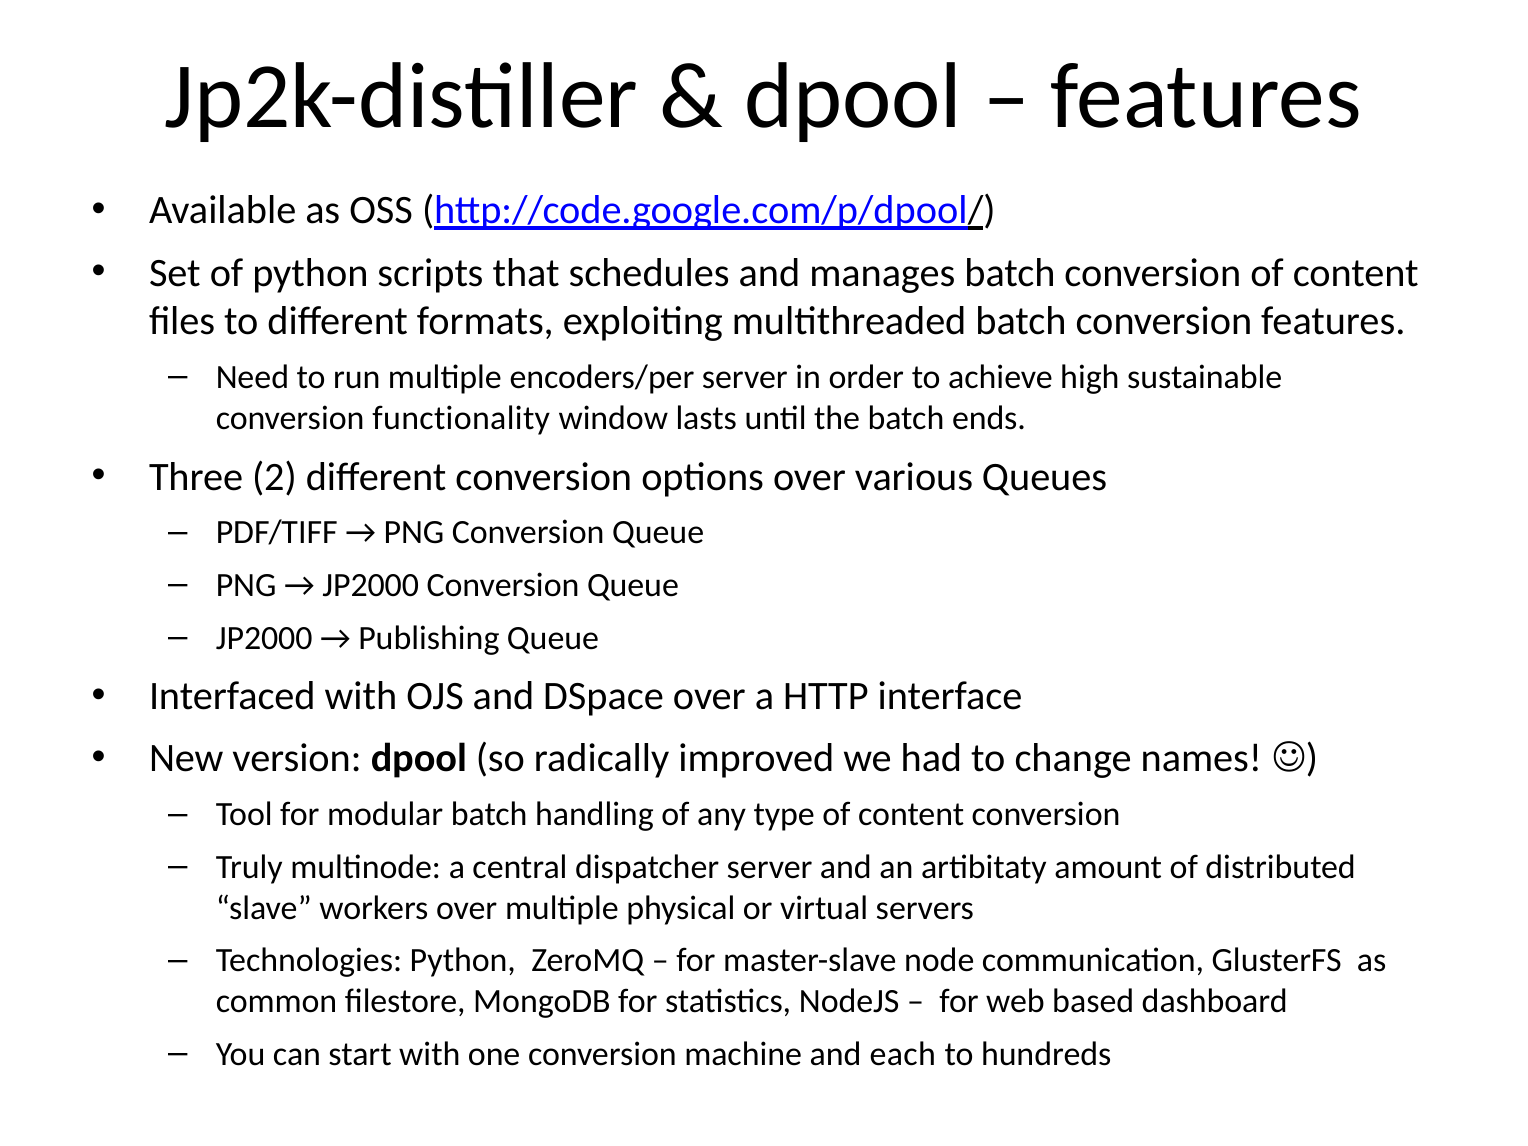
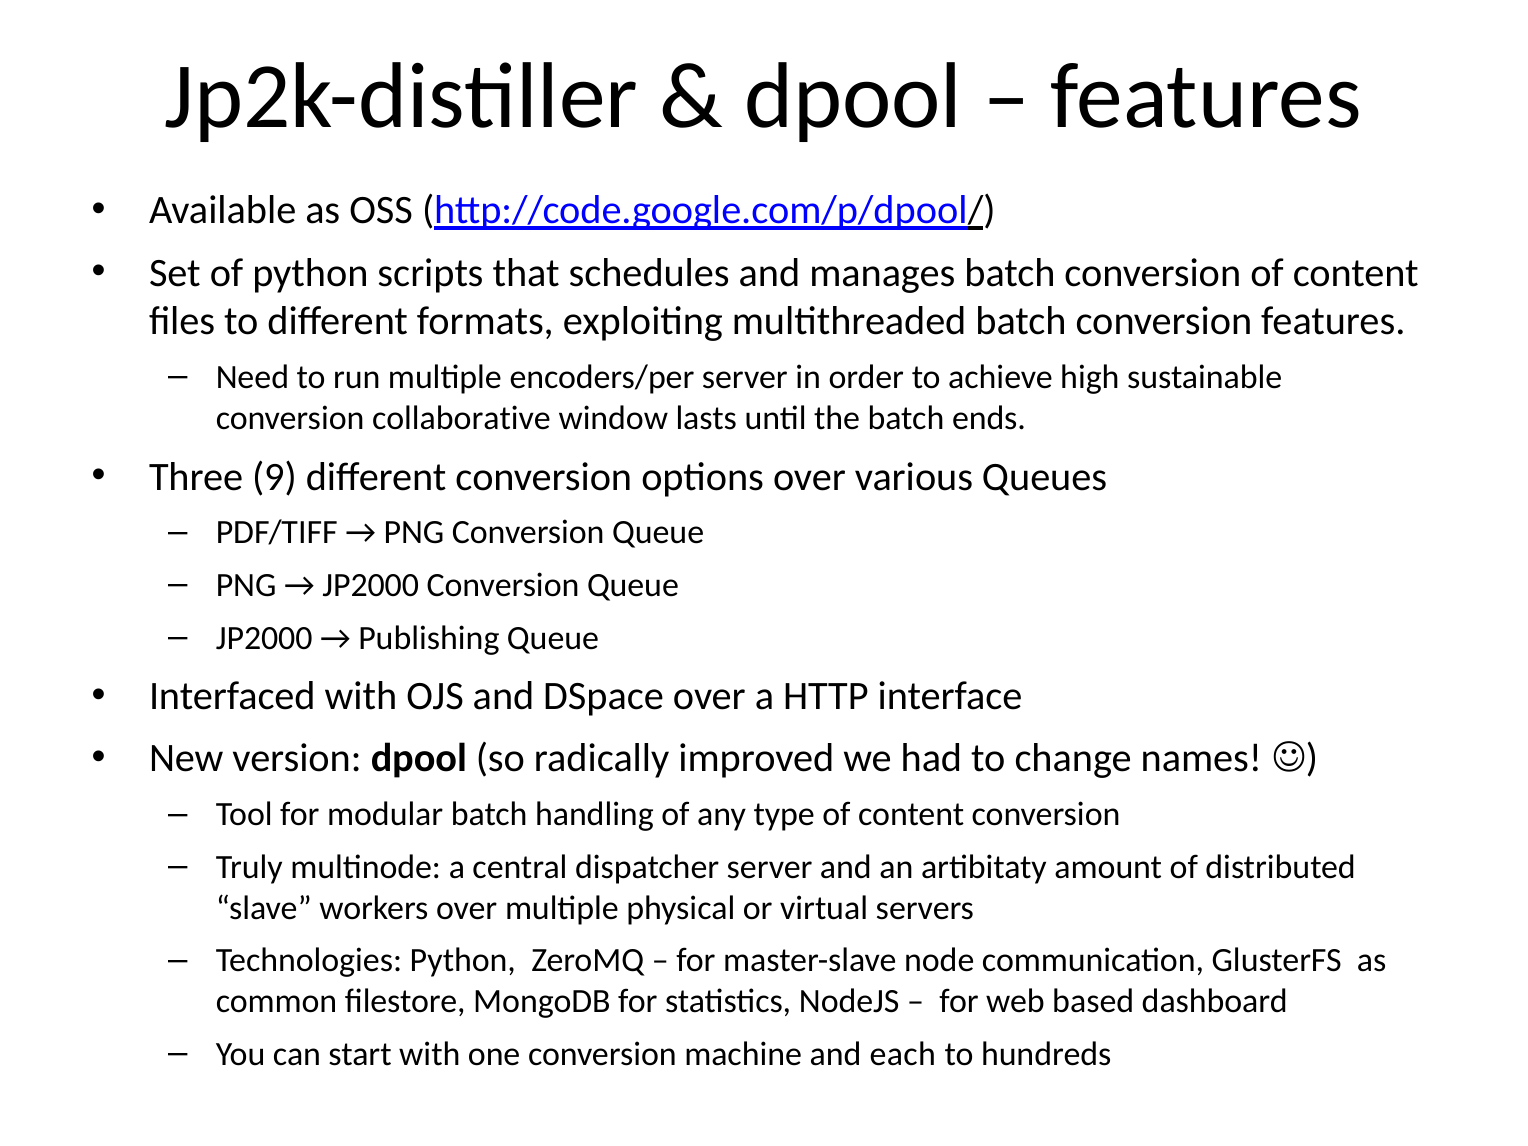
functionality: functionality -> collaborative (461, 418)
2: 2 -> 9 (274, 477)
